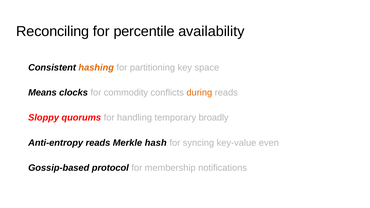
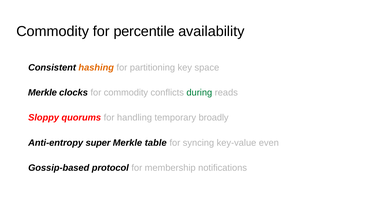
Reconciling: Reconciling -> Commodity (53, 31)
Means: Means -> Merkle (42, 93)
during colour: orange -> green (199, 93)
Anti-entropy reads: reads -> super (98, 143)
hash: hash -> table (156, 143)
